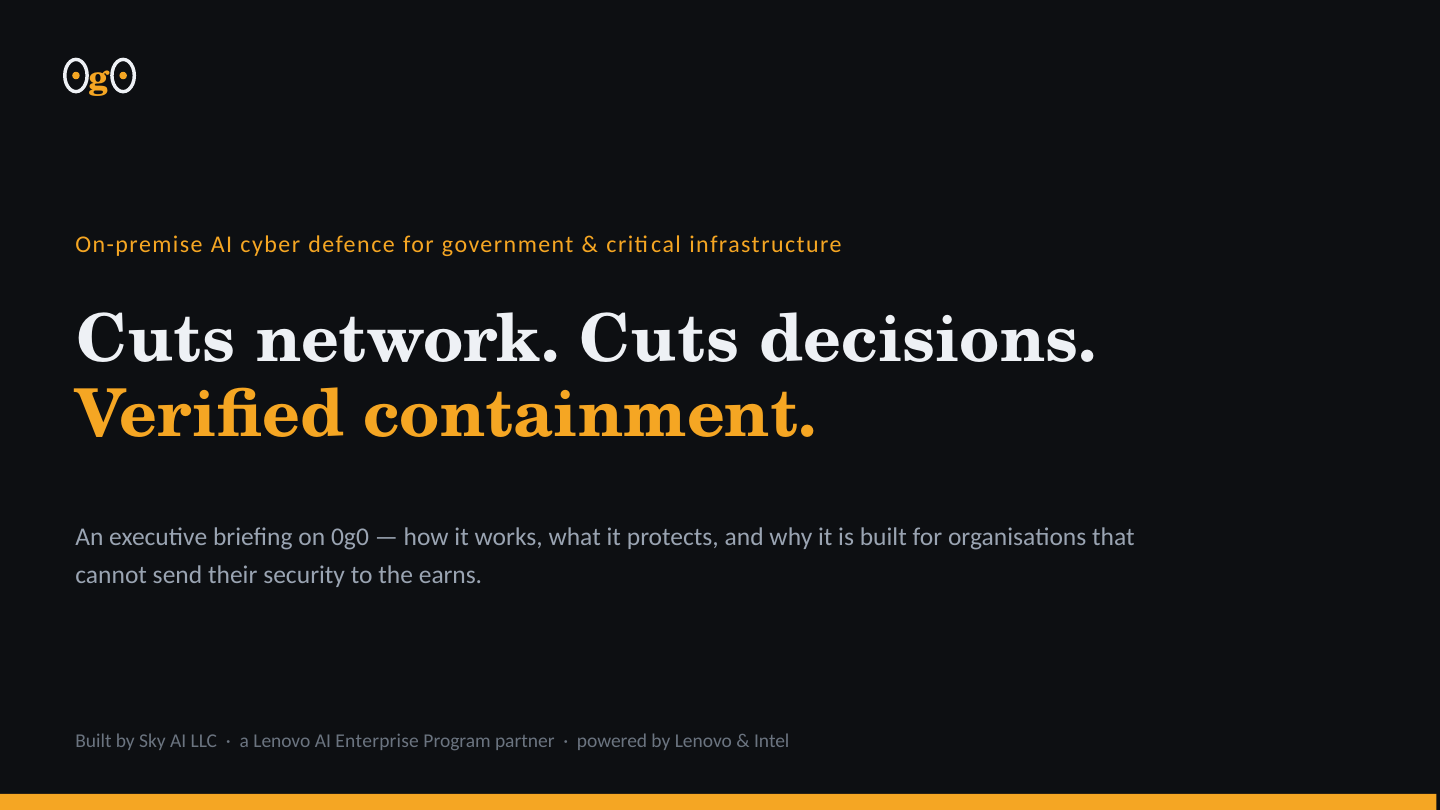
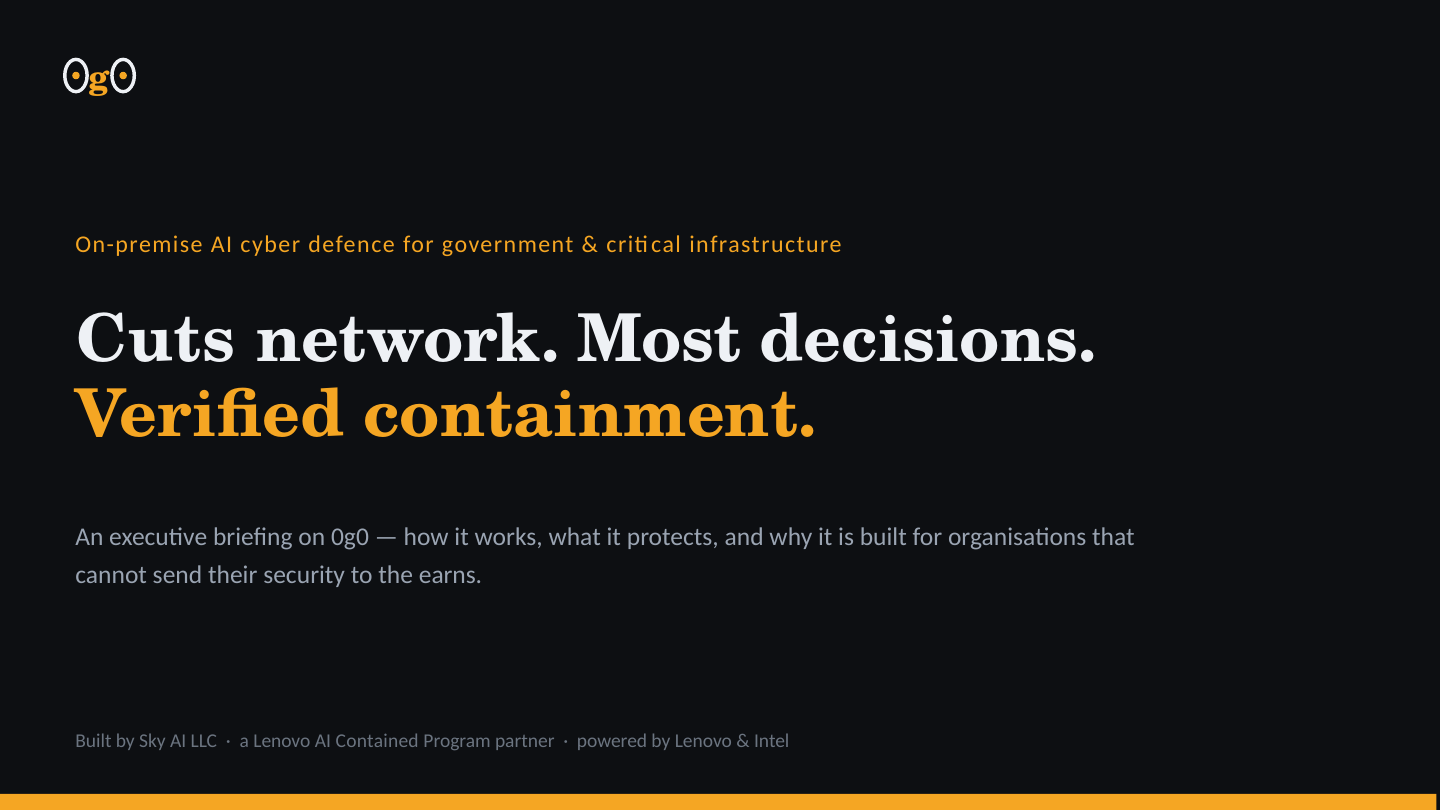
network Cuts: Cuts -> Most (660, 340)
Enterprise: Enterprise -> Contained (377, 741)
